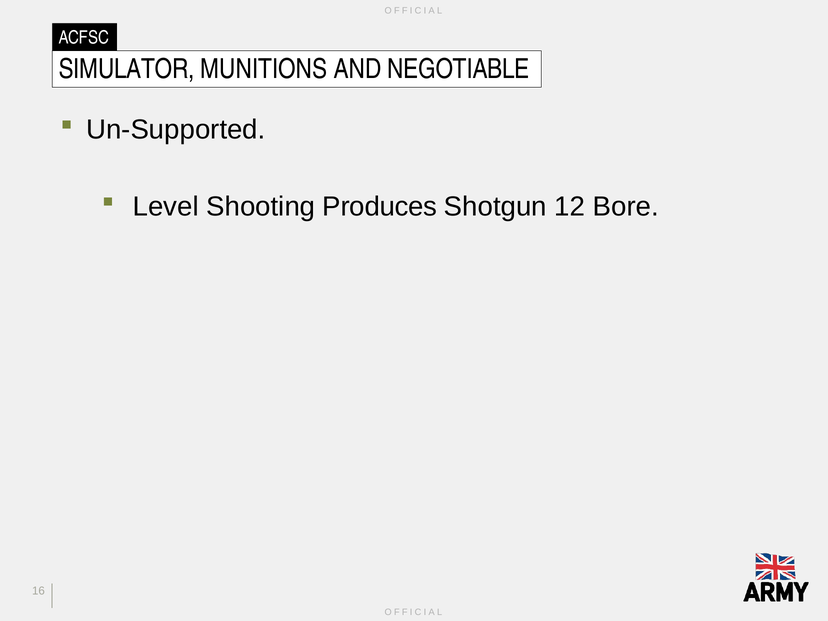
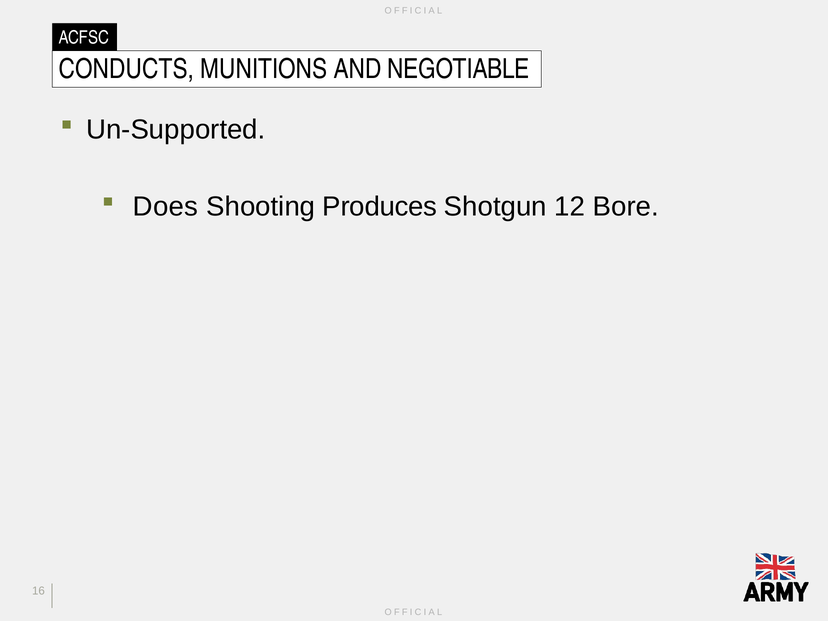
SIMULATOR: SIMULATOR -> CONDUCTS (126, 69)
Level: Level -> Does (166, 206)
